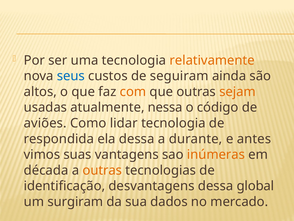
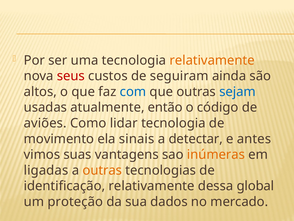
seus colour: blue -> red (71, 76)
com colour: orange -> blue (133, 92)
sejam colour: orange -> blue (238, 92)
nessa: nessa -> então (165, 107)
respondida: respondida -> movimento (59, 139)
ela dessa: dessa -> sinais (137, 139)
durante: durante -> detectar (196, 139)
década: década -> ligadas (46, 170)
identificação desvantagens: desvantagens -> relativamente (152, 186)
surgiram: surgiram -> proteção (75, 201)
